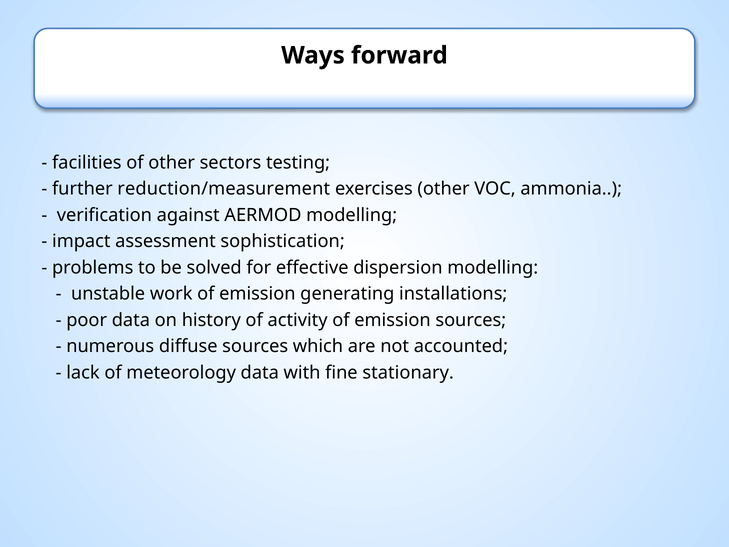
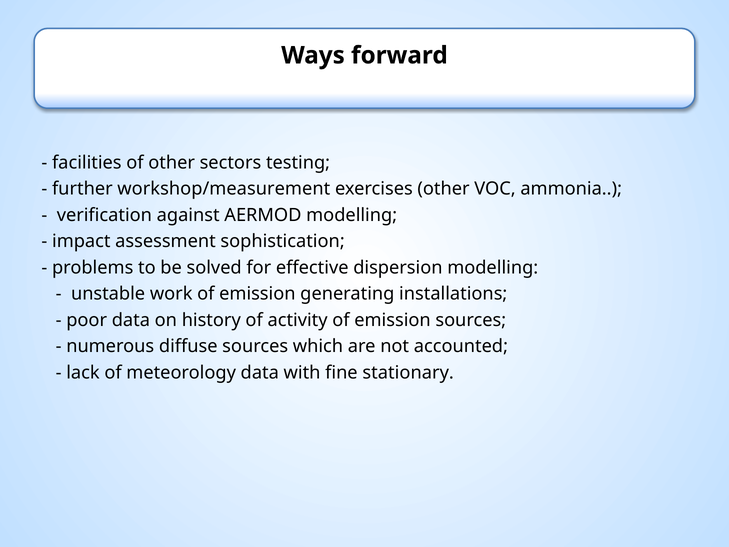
reduction/measurement: reduction/measurement -> workshop/measurement (224, 189)
